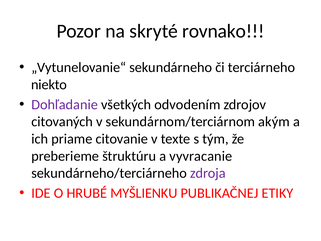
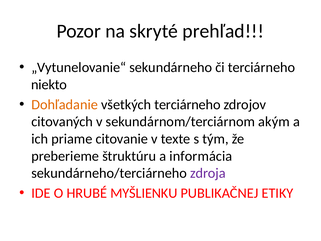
rovnako: rovnako -> prehľad (223, 31)
Dohľadanie colour: purple -> orange (65, 104)
všetkých odvodením: odvodením -> terciárneho (187, 104)
vyvracanie: vyvracanie -> informácia (201, 156)
